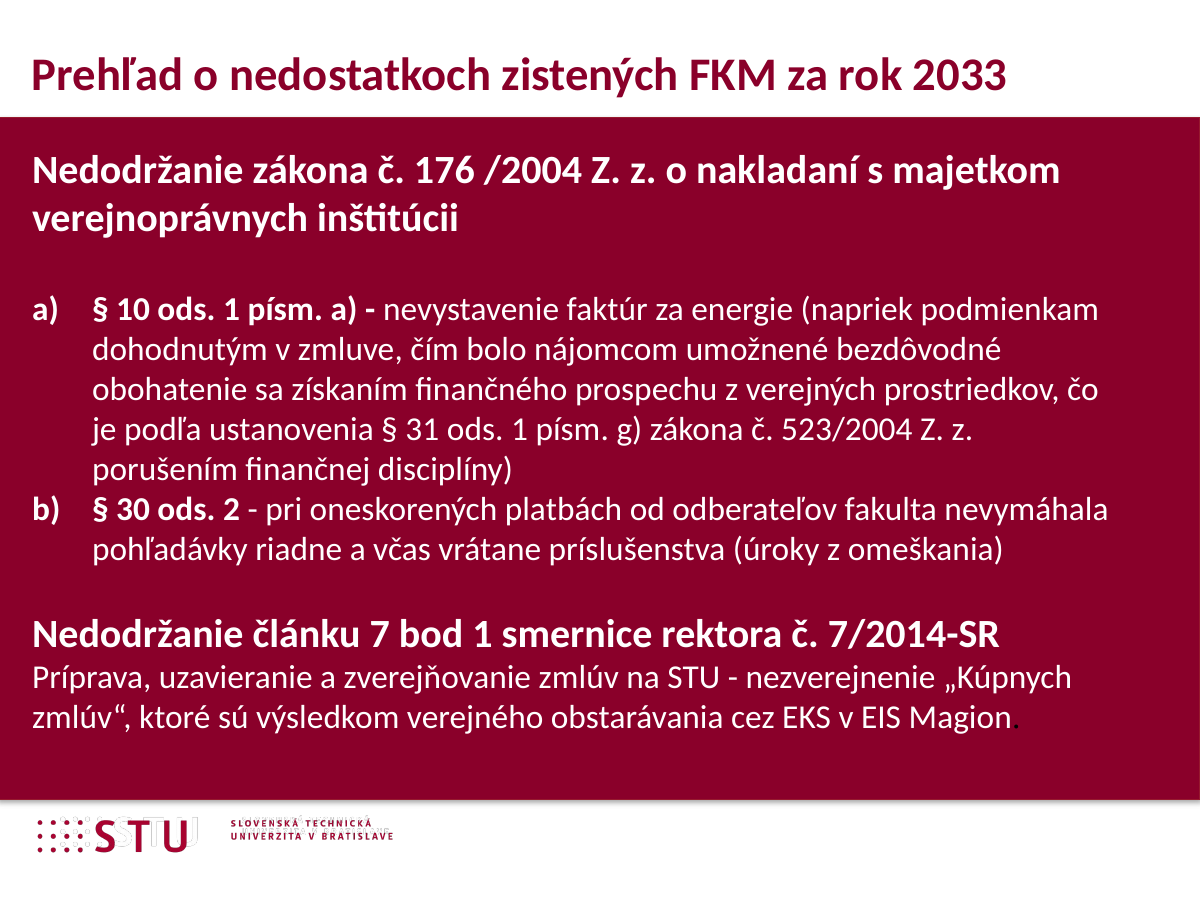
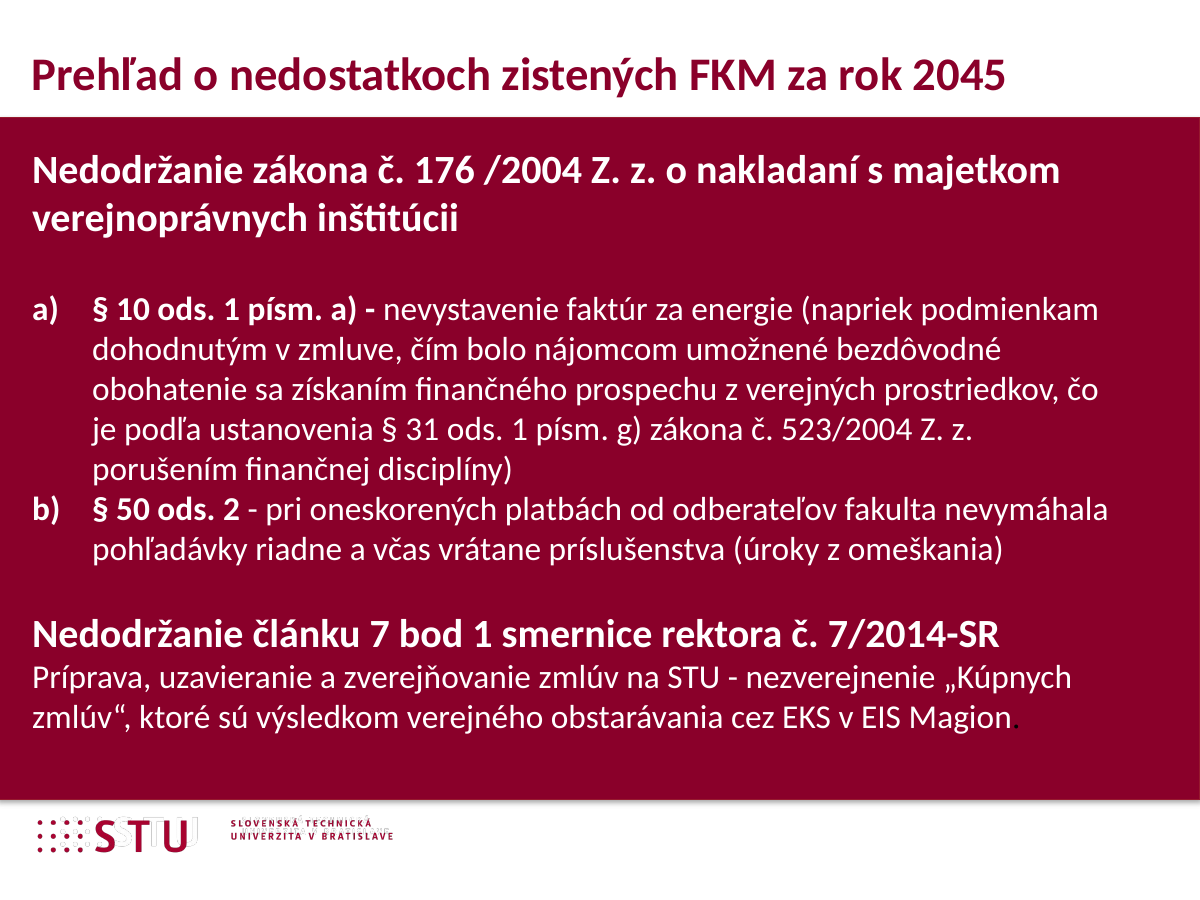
2033: 2033 -> 2045 (960, 75)
30: 30 -> 50 (133, 510)
